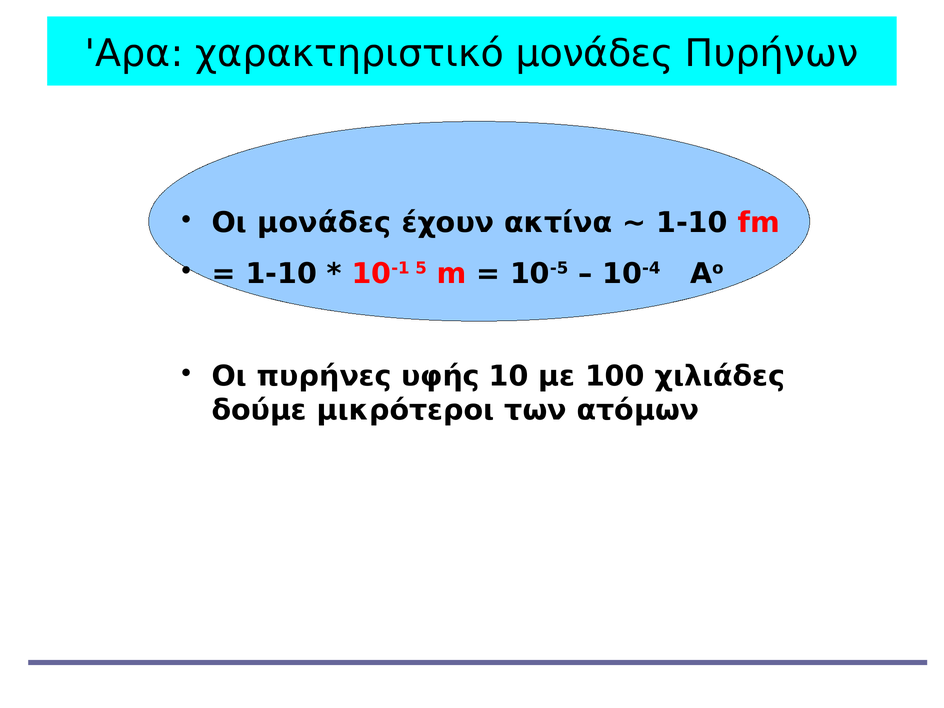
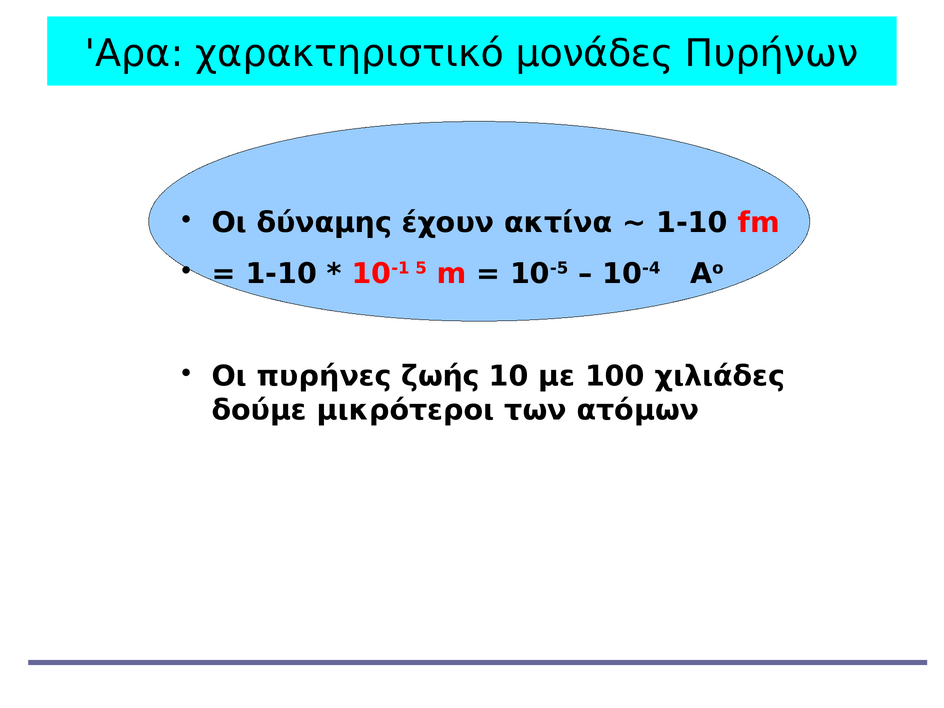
μoνάδες: μoνάδες -> δύναμης (324, 223)
υφής: υφής -> ζωής (440, 376)
